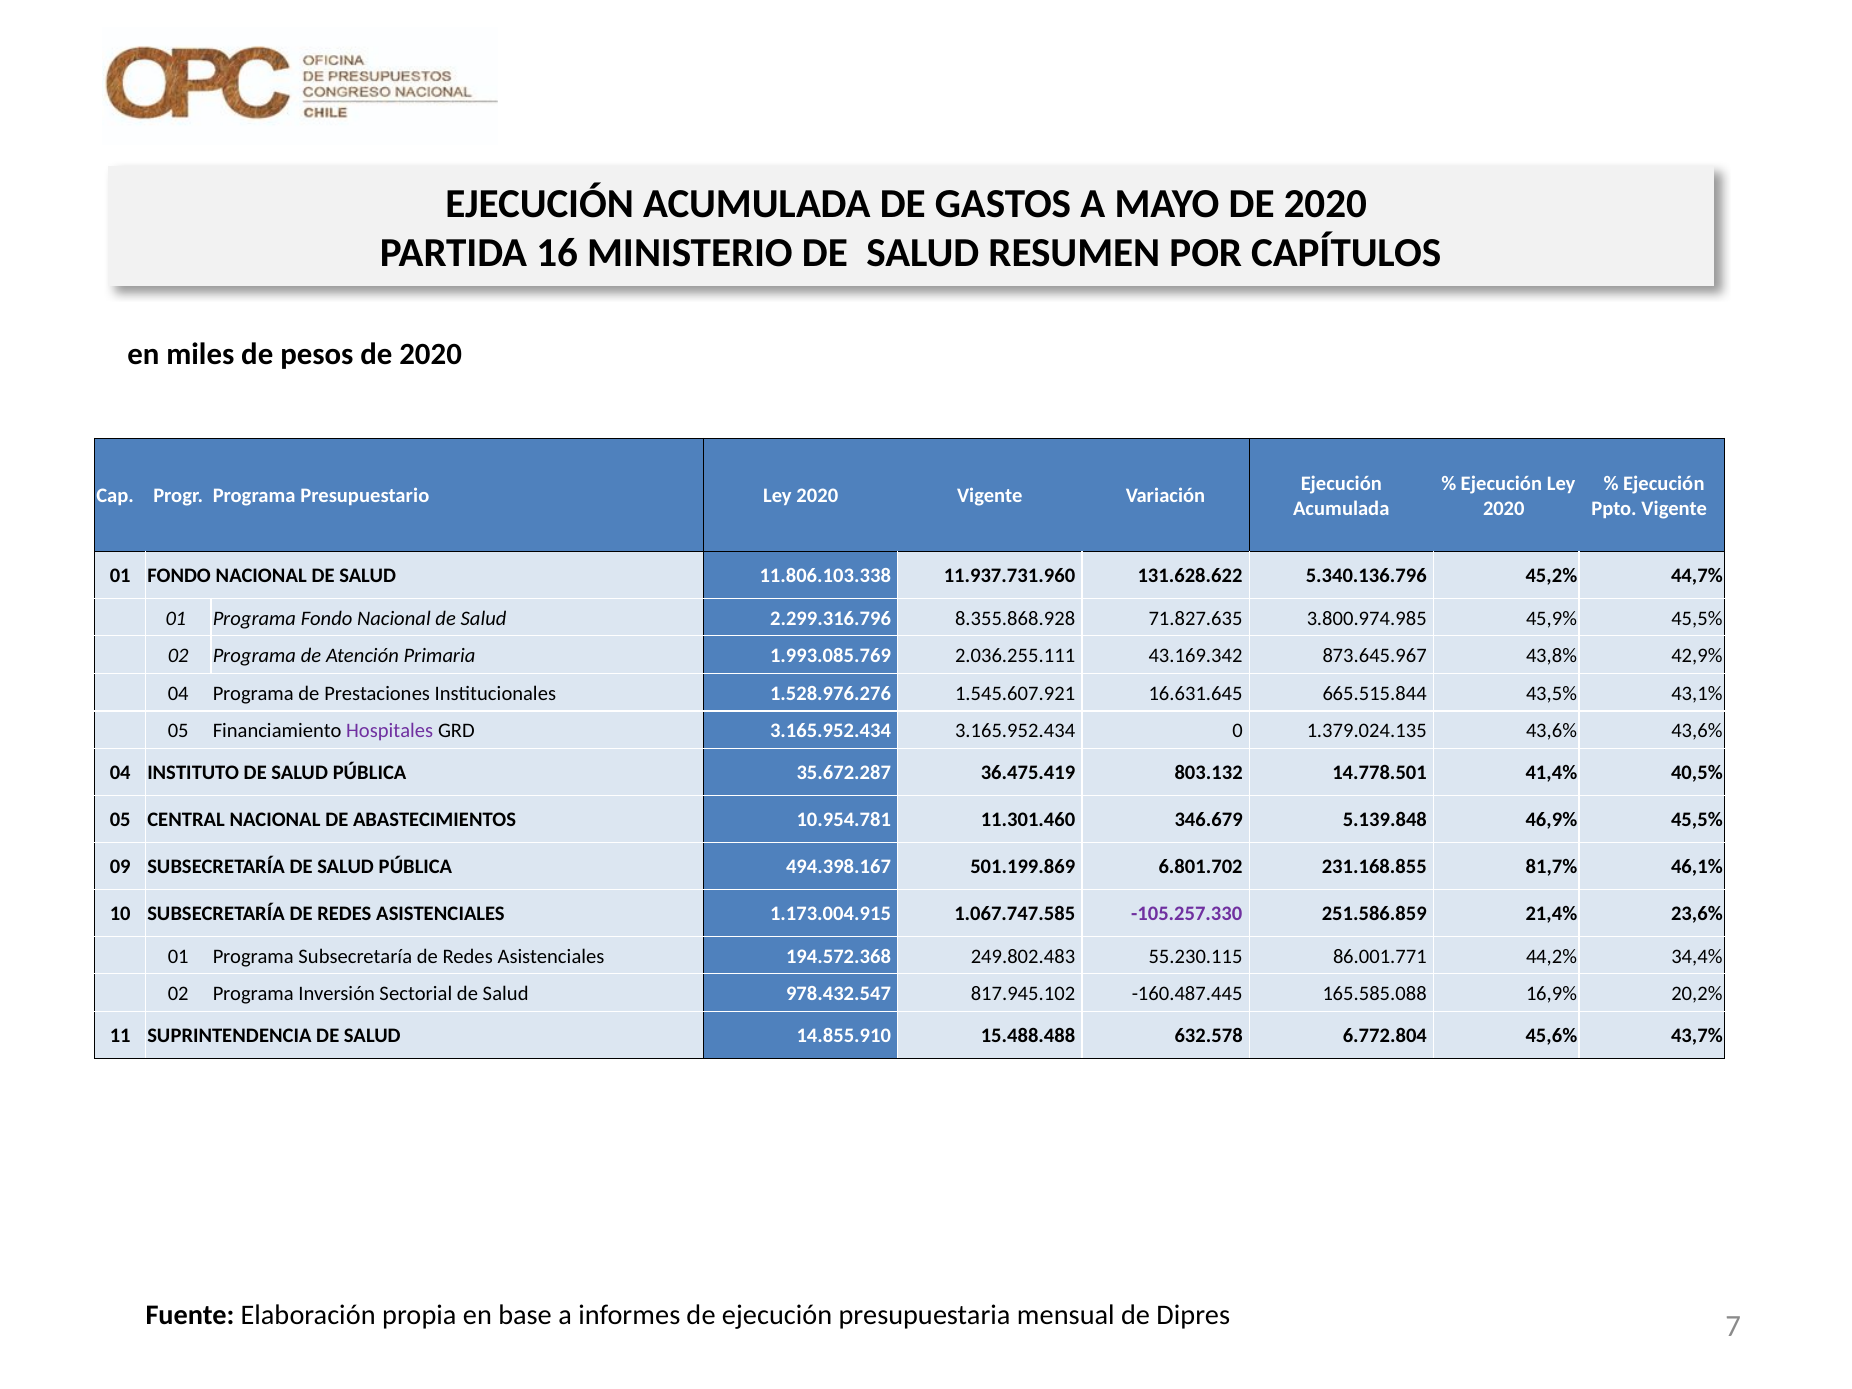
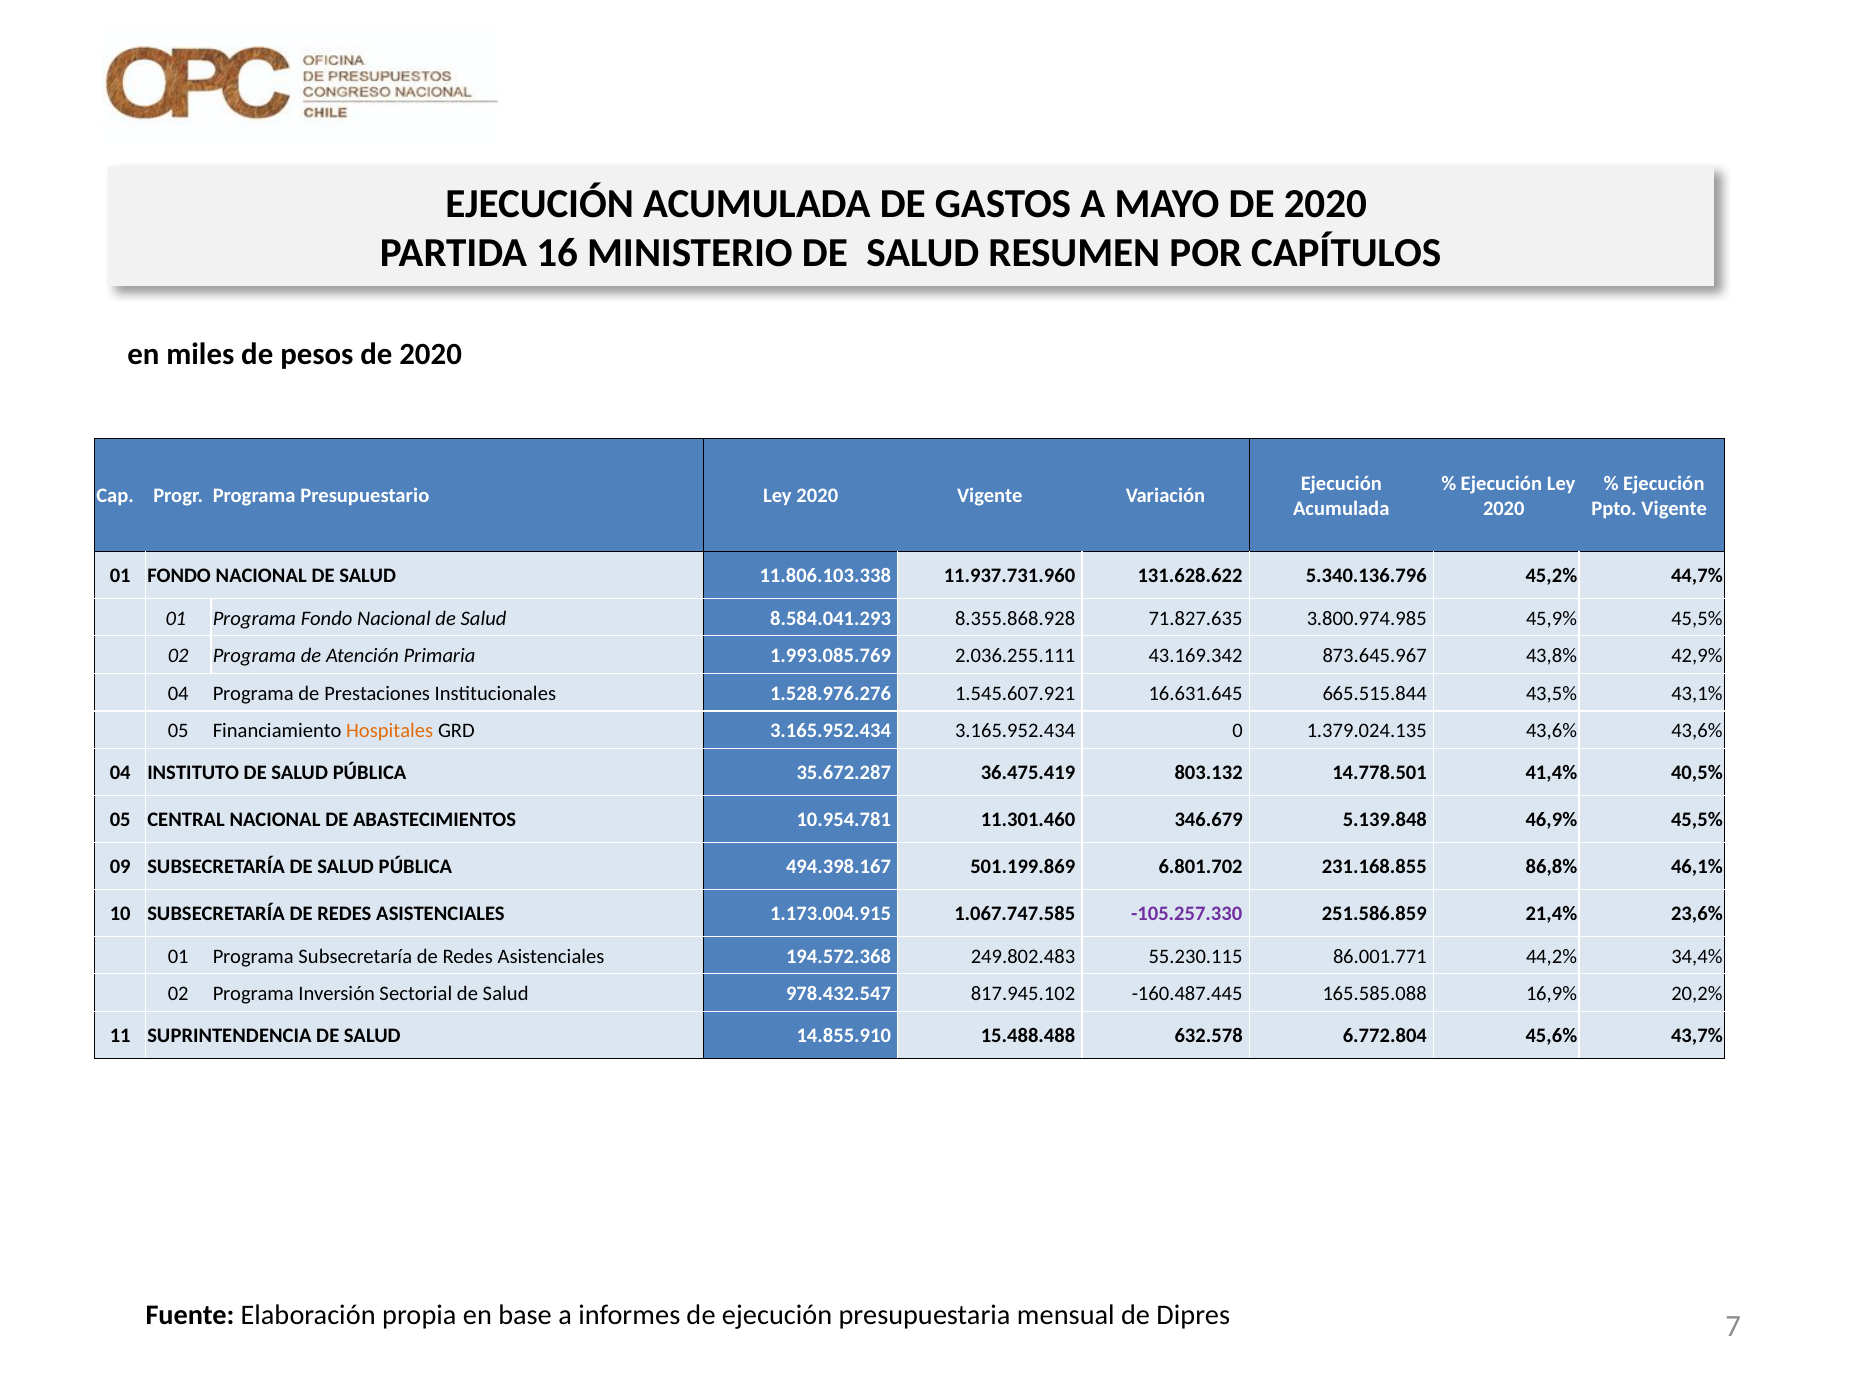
2.299.316.796: 2.299.316.796 -> 8.584.041.293 (831, 618)
Hospitales colour: purple -> orange (390, 731)
81,7%: 81,7% -> 86,8% (1552, 867)
